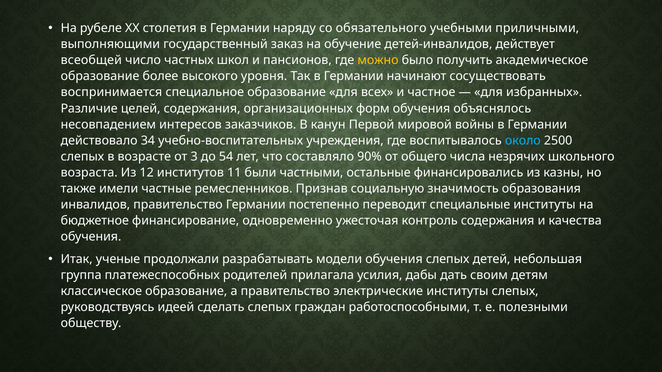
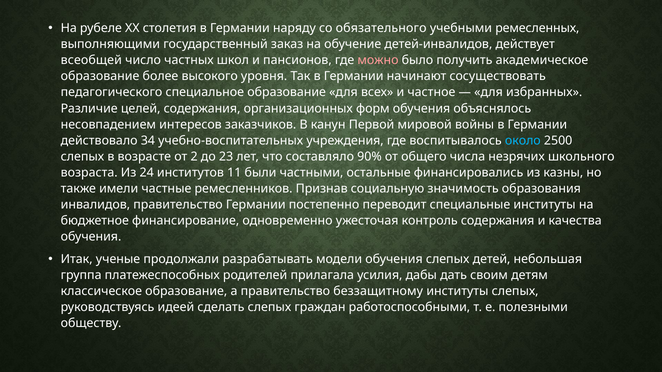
приличными: приличными -> ремесленных (537, 28)
можно colour: yellow -> pink (378, 60)
воспринимается: воспринимается -> педагогического (112, 92)
3: 3 -> 2 (194, 157)
54: 54 -> 23 (226, 157)
12: 12 -> 24 (147, 173)
электрические: электрические -> беззащитному (378, 291)
